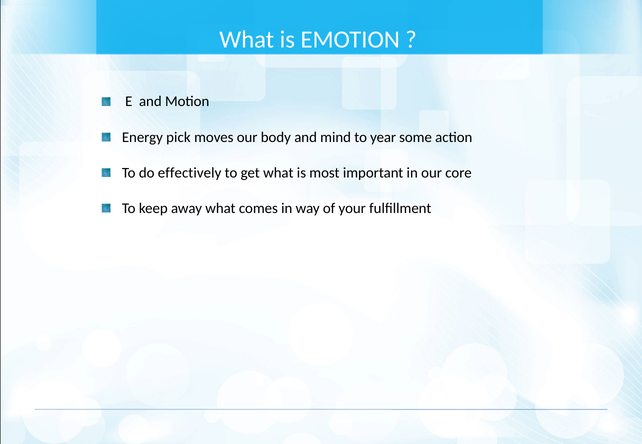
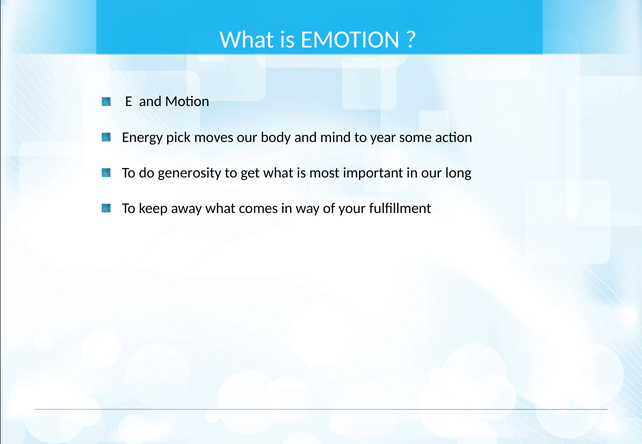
effectively: effectively -> generosity (190, 173)
core: core -> long (458, 173)
